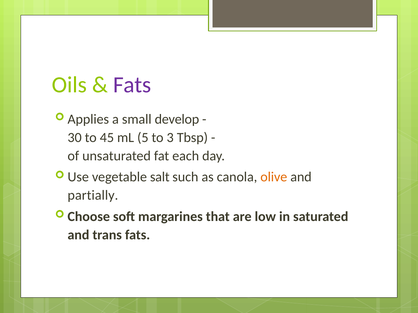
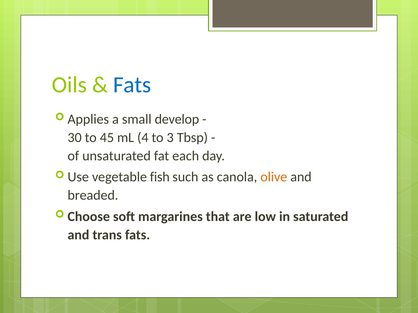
Fats colour: purple -> blue (132, 85)
5: 5 -> 4 (143, 138)
salt: salt -> fish (160, 177)
partially: partially -> breaded (93, 196)
